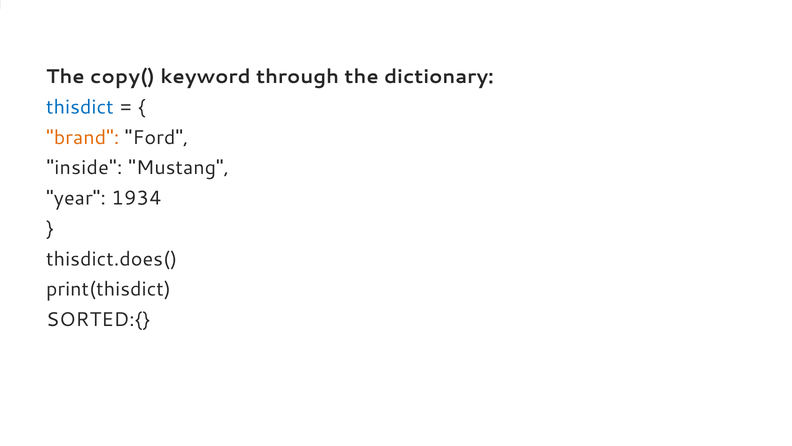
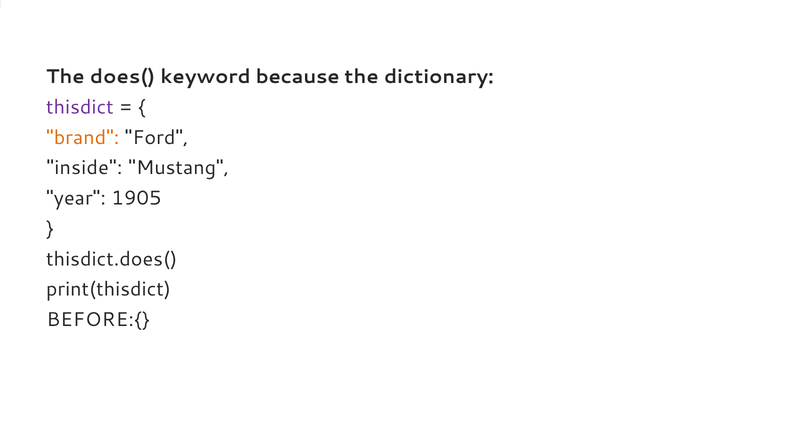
copy(: copy( -> does( (122, 77)
through: through -> because (298, 77)
thisdict colour: blue -> purple (80, 107)
1934: 1934 -> 1905 (136, 198)
SORTED:{: SORTED:{ -> BEFORE:{ (98, 320)
